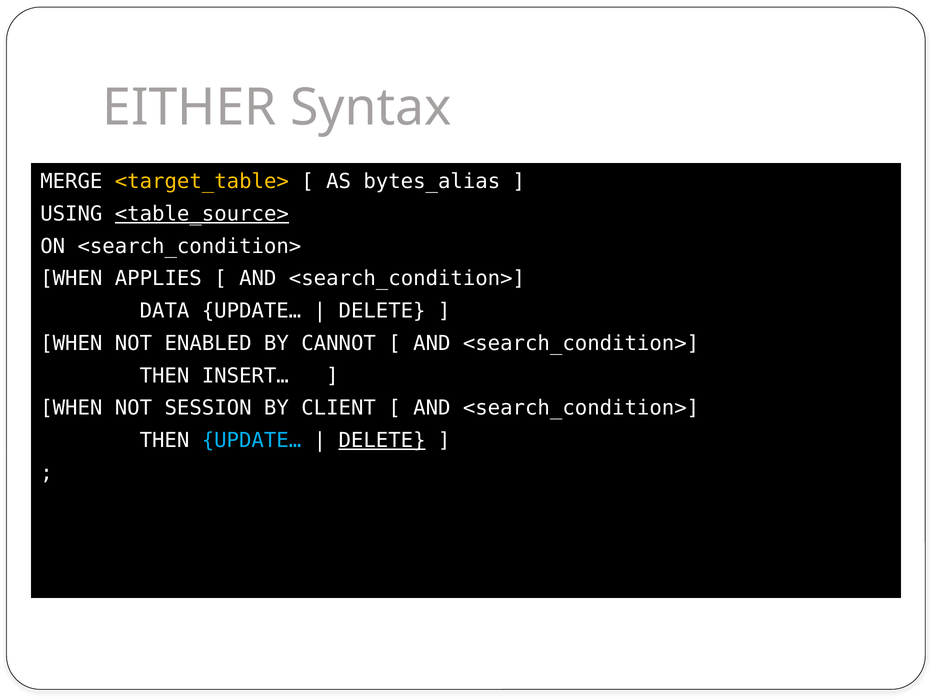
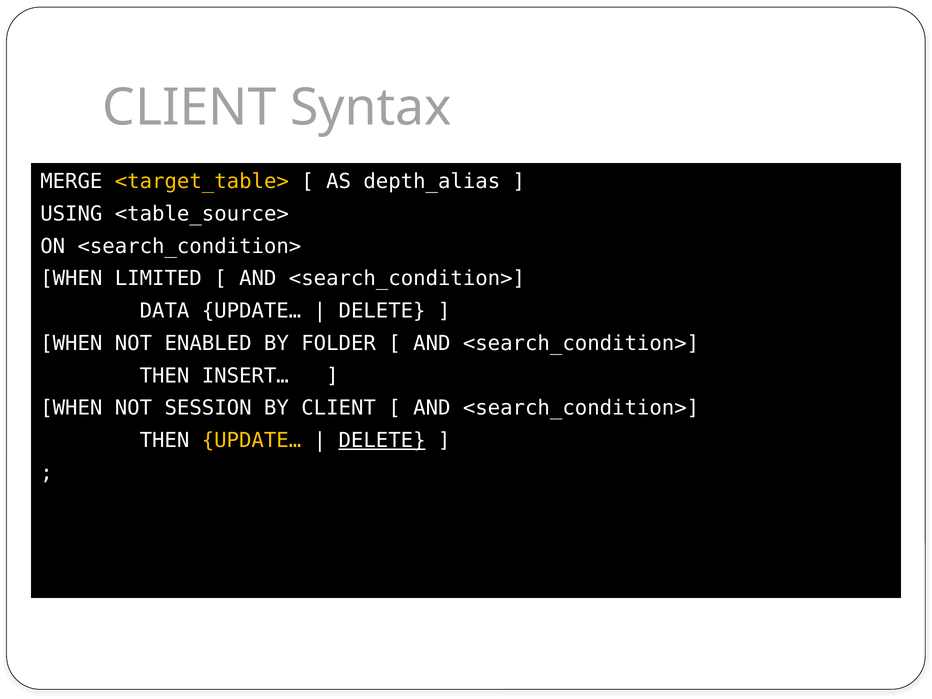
EITHER: EITHER -> CLIENT (189, 108)
bytes_alias: bytes_alias -> depth_alias (432, 182)
<table_source> underline: present -> none (202, 214)
APPLIES: APPLIES -> LIMITED (158, 279)
CANNOT: CANNOT -> FOLDER (339, 343)
UPDATE… colour: light blue -> yellow (251, 440)
